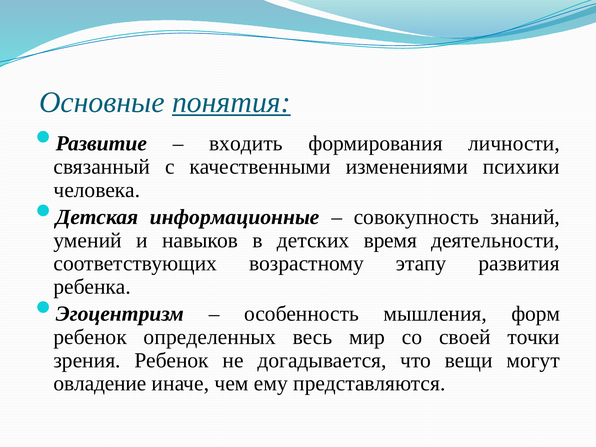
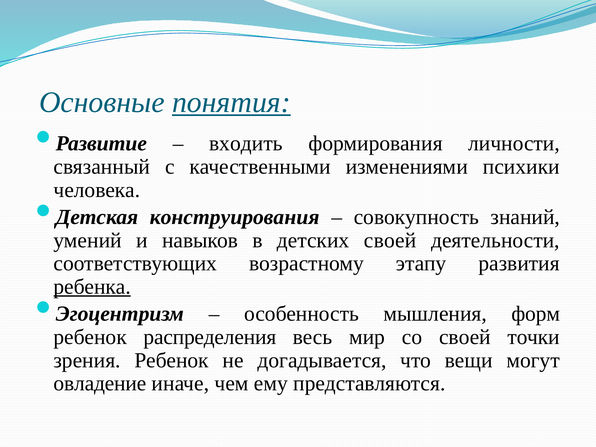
информационные: информационные -> конструирования (235, 217)
детских время: время -> своей (390, 240)
ребенка underline: none -> present (92, 287)
определенных: определенных -> распределения (210, 337)
